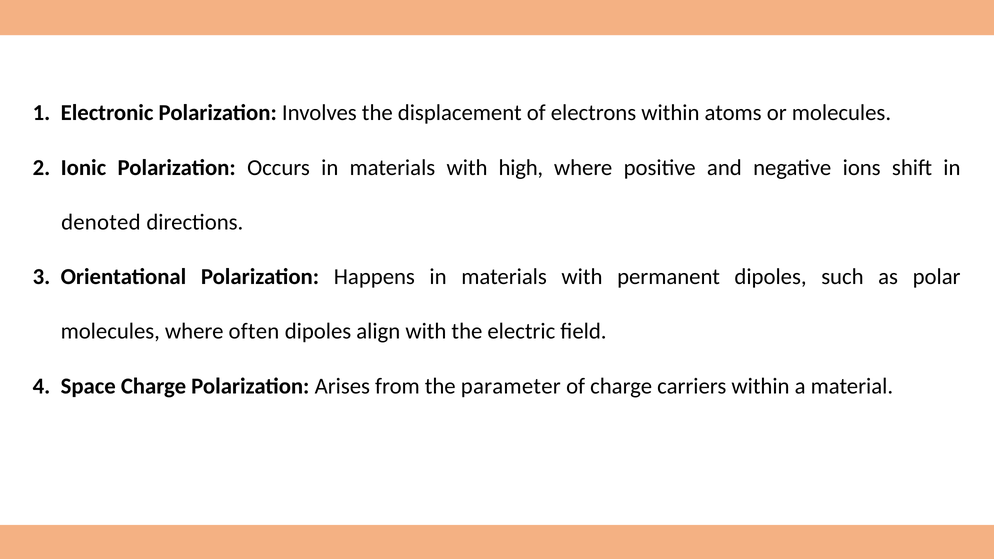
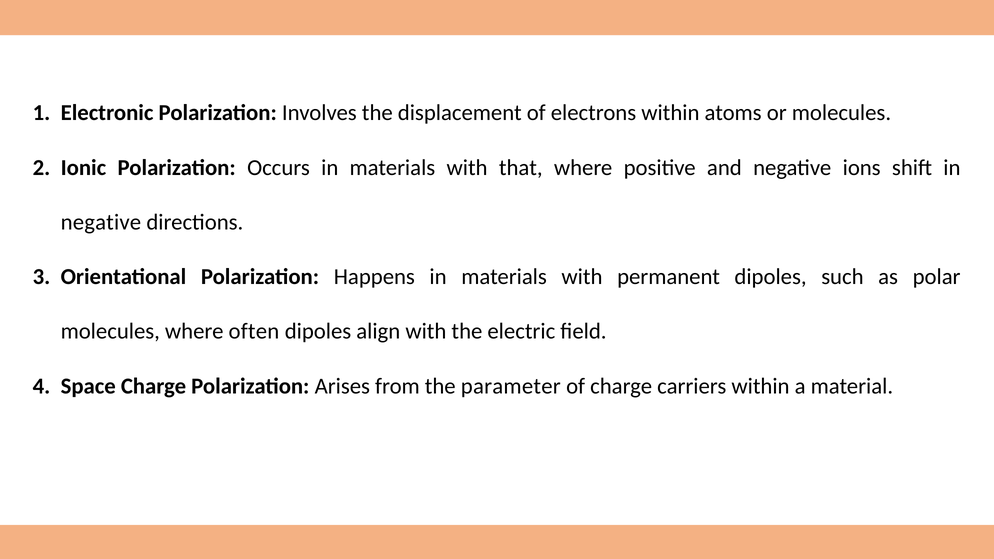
high: high -> that (521, 168)
denoted: denoted -> negative (101, 222)
